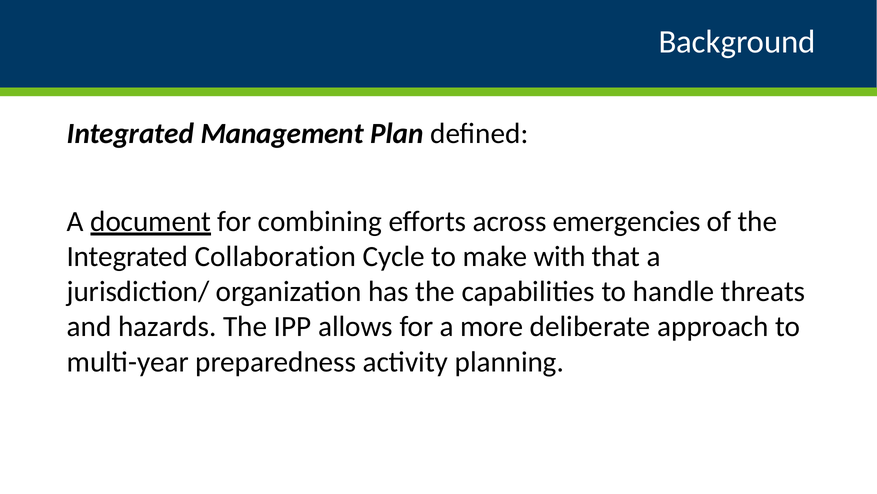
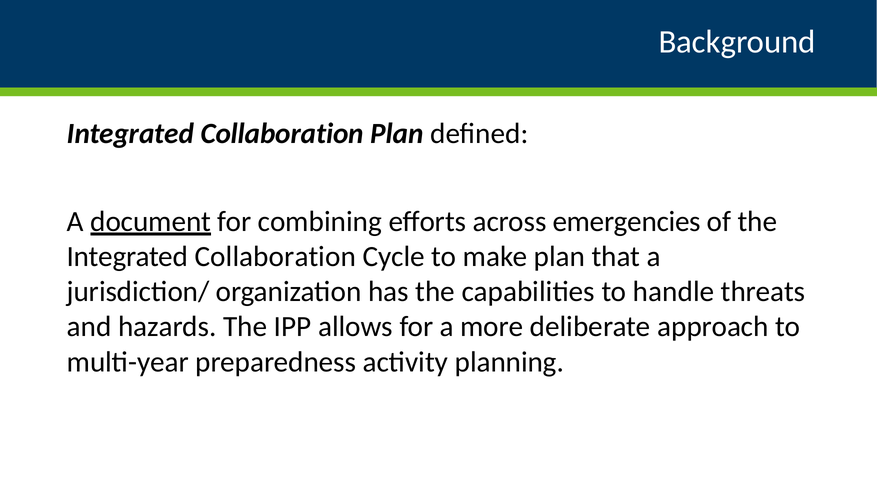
Management: Management -> Collaboration (282, 133)
make with: with -> plan (559, 256)
